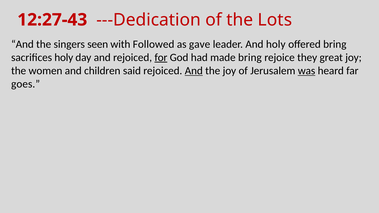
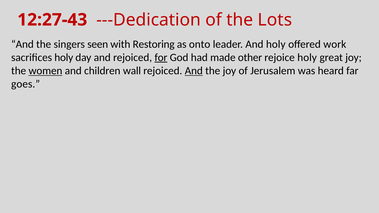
Followed: Followed -> Restoring (154, 44)
gave: gave -> onto (200, 44)
offered bring: bring -> work (335, 44)
made bring: bring -> other (250, 57)
rejoice they: they -> holy (307, 57)
women underline: none -> present (45, 71)
said: said -> wall (132, 71)
was underline: present -> none (307, 71)
